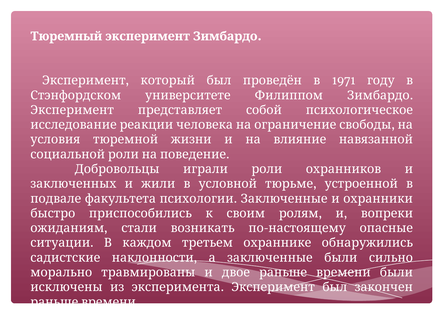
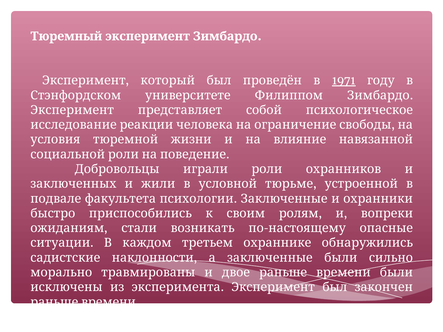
1971 underline: none -> present (344, 81)
